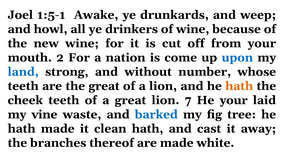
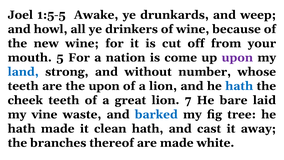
1:5-1: 1:5-1 -> 1:5-5 (51, 15)
2: 2 -> 5 (60, 57)
upon colour: blue -> purple (237, 57)
the great: great -> upon (104, 86)
hath colour: orange -> blue (239, 86)
He your: your -> bare (234, 100)
